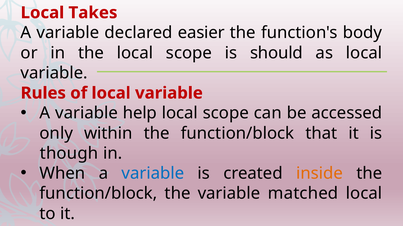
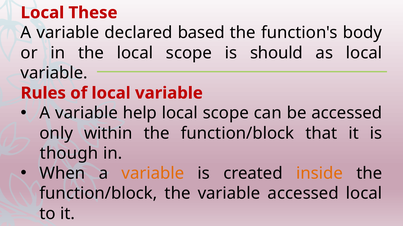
Takes: Takes -> These (93, 13)
easier: easier -> based (201, 33)
variable colour: blue -> orange (153, 174)
variable matched: matched -> accessed (303, 194)
